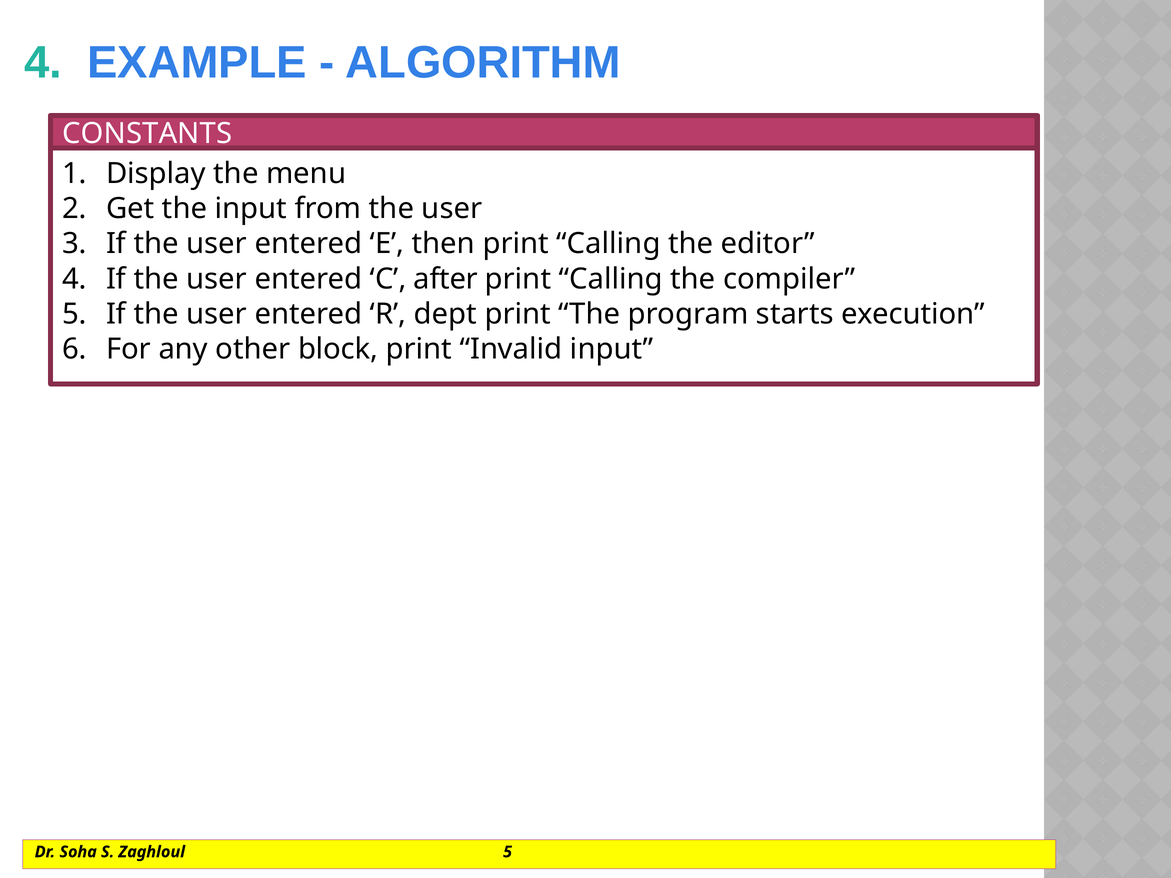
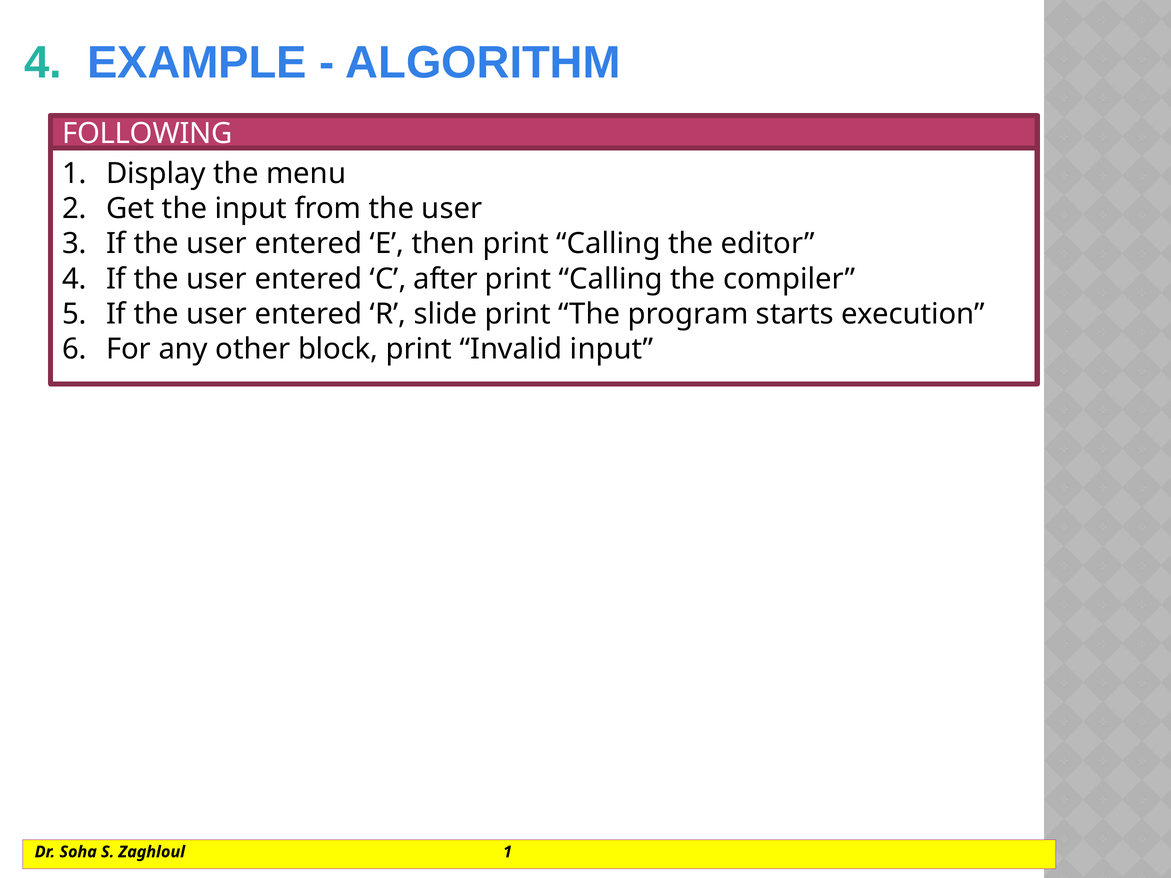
CONSTANTS: CONSTANTS -> FOLLOWING (147, 134)
dept: dept -> slide (445, 314)
Zaghloul 5: 5 -> 1 (508, 852)
